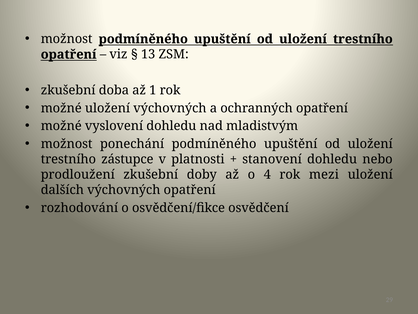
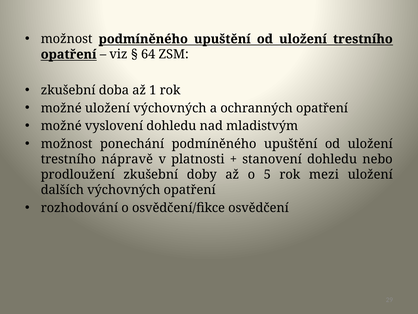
13: 13 -> 64 (148, 54)
zástupce: zástupce -> nápravě (127, 159)
4: 4 -> 5 (267, 174)
